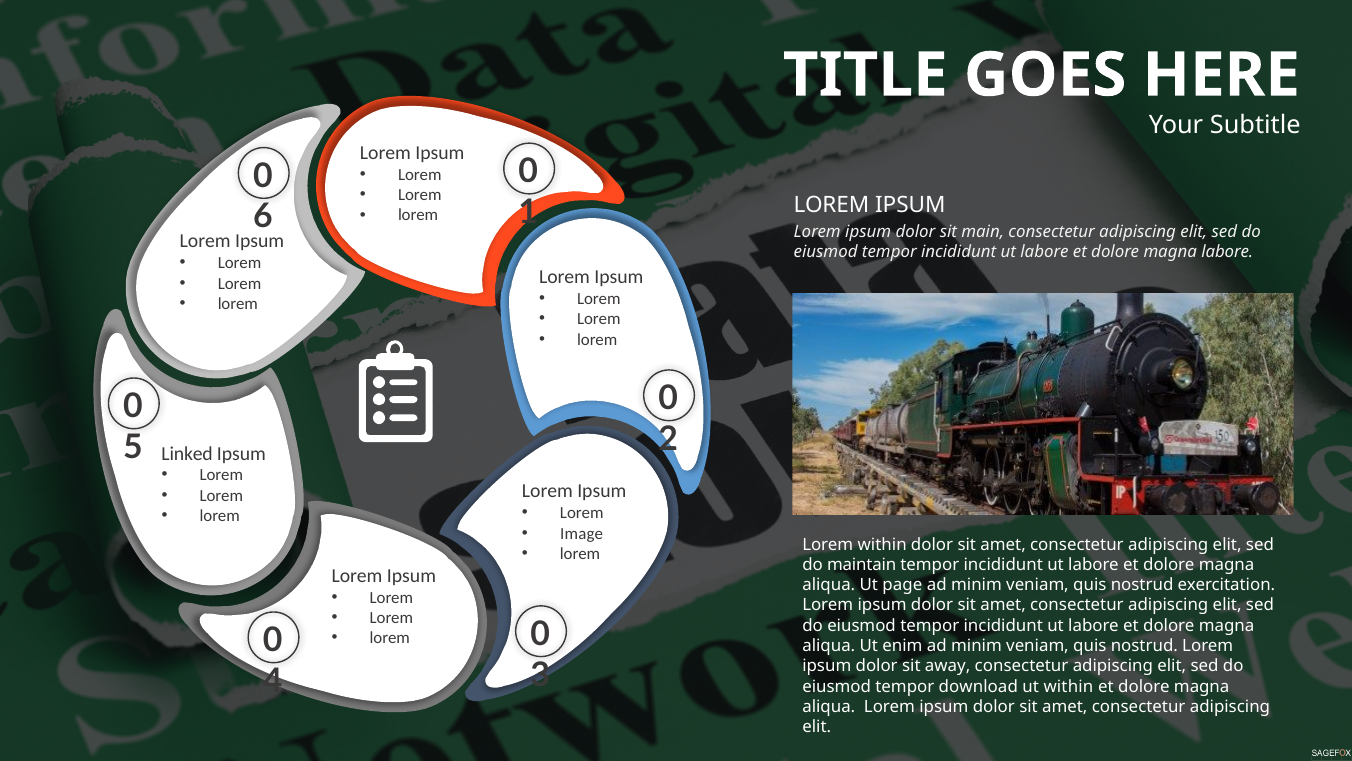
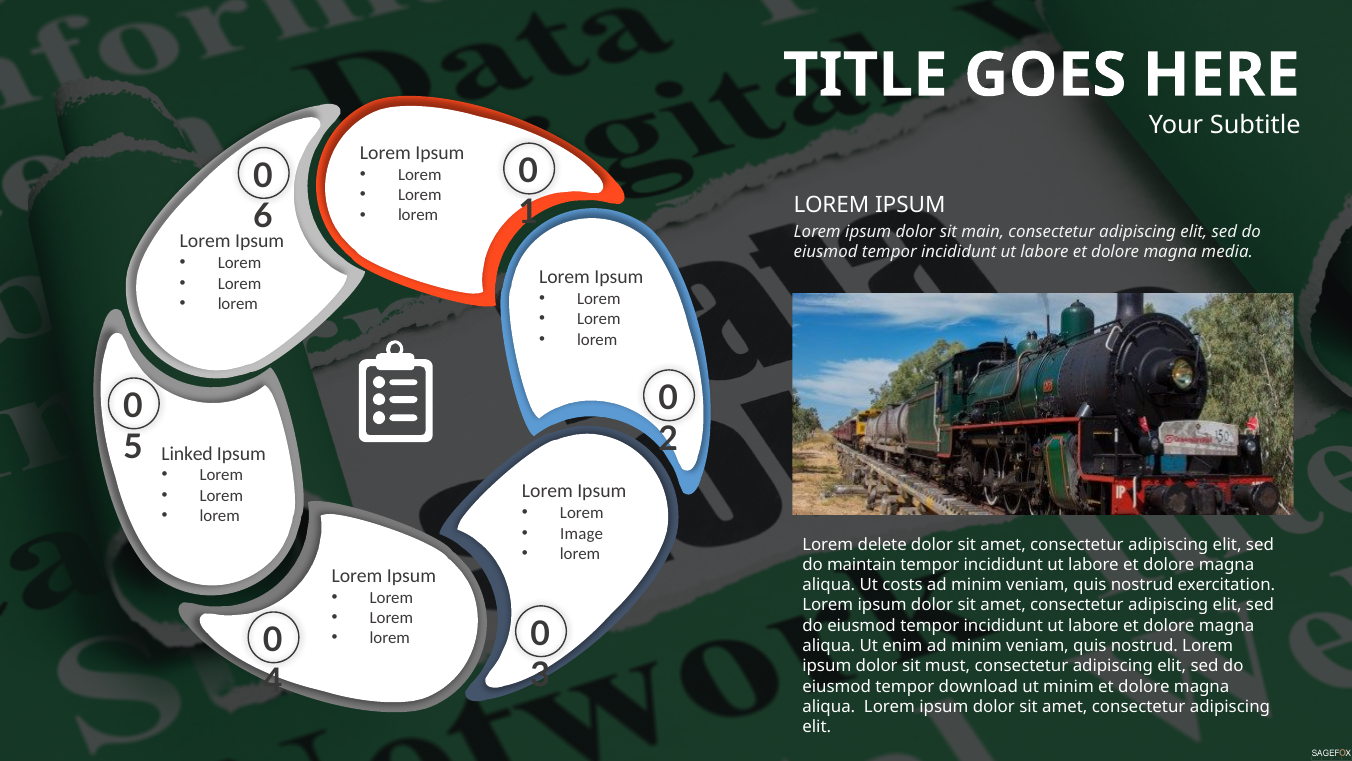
magna labore: labore -> media (1227, 252)
Lorem within: within -> delete (882, 544)
page: page -> costs (903, 585)
away: away -> must (948, 666)
ut within: within -> minim (1069, 686)
